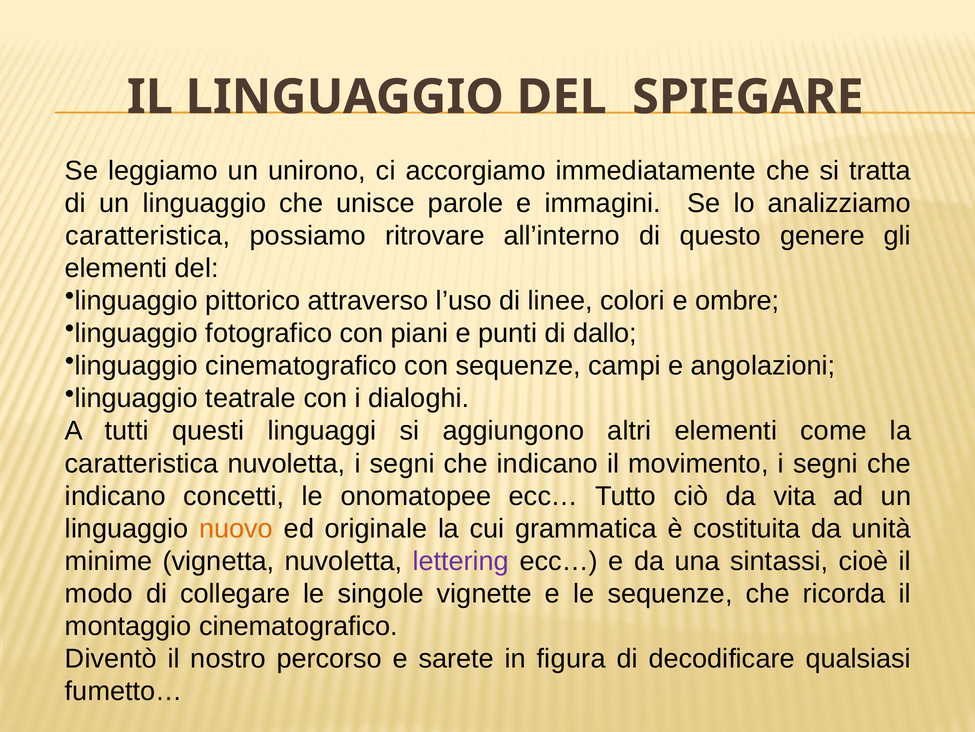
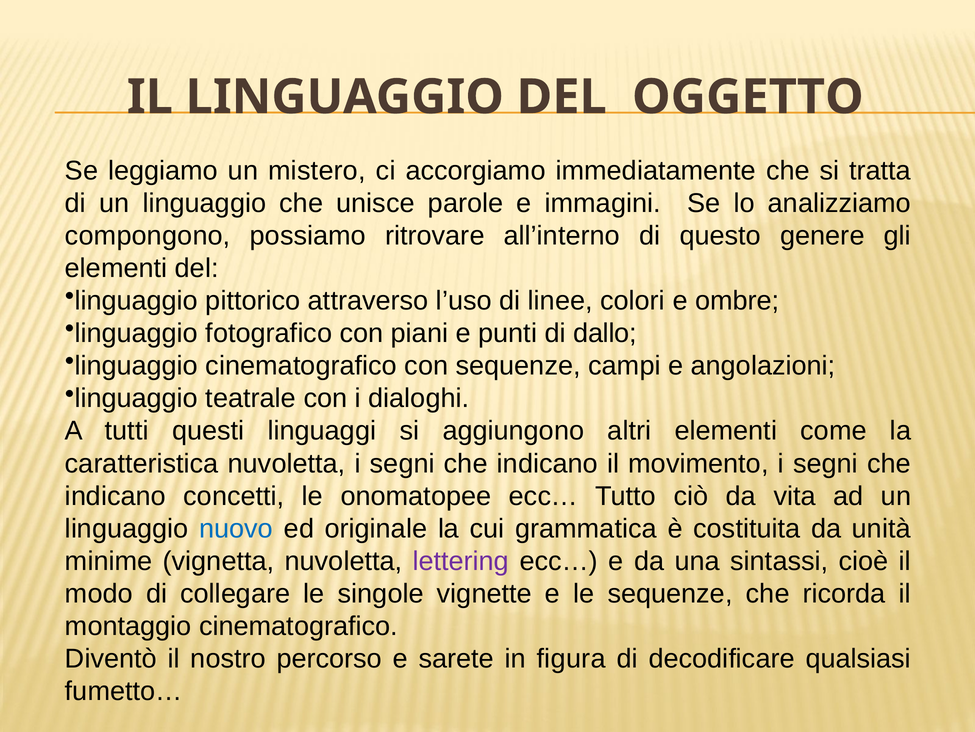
SPIEGARE: SPIEGARE -> OGGETTO (748, 97)
unirono: unirono -> mistero (317, 170)
caratteristica: caratteristica -> compongono (148, 235)
nuovo colour: orange -> blue (236, 528)
